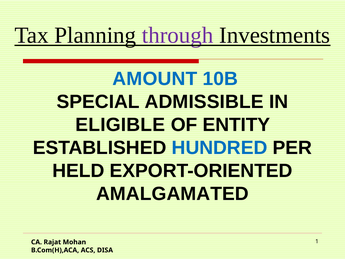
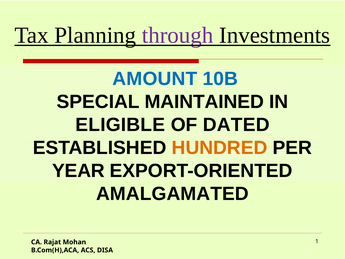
ADMISSIBLE: ADMISSIBLE -> MAINTAINED (204, 102)
ENTITY: ENTITY -> DATED (236, 125)
HUNDRED colour: blue -> orange (220, 148)
HELD: HELD -> YEAR (78, 171)
